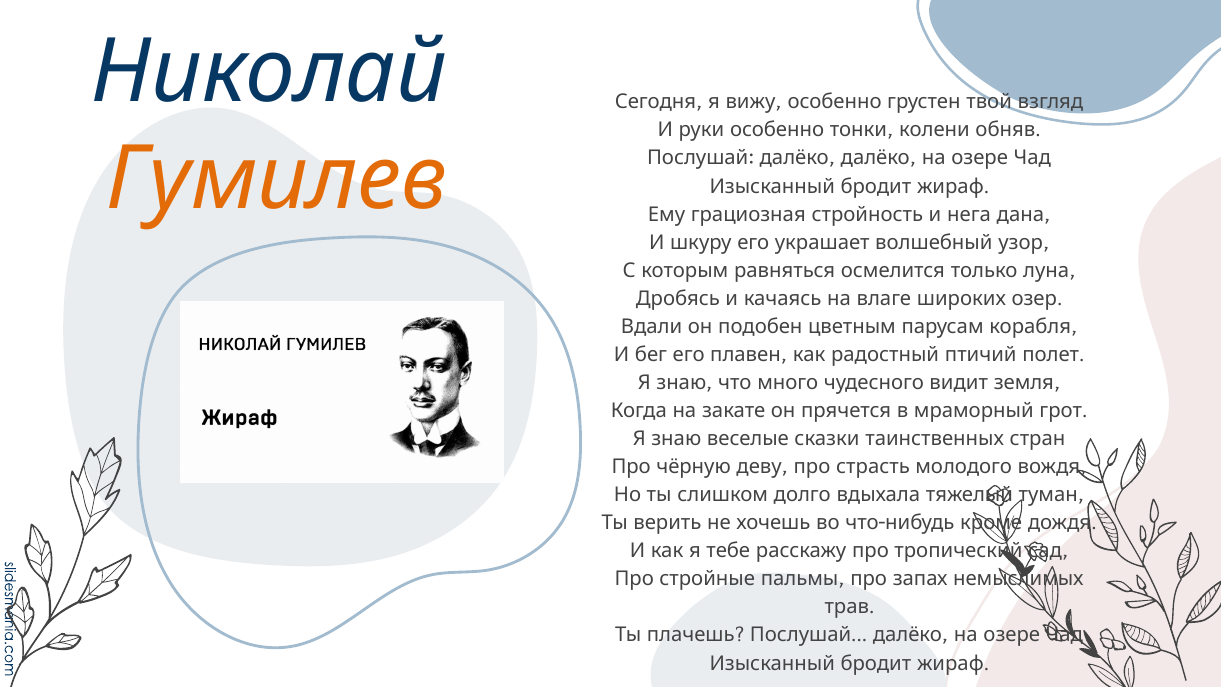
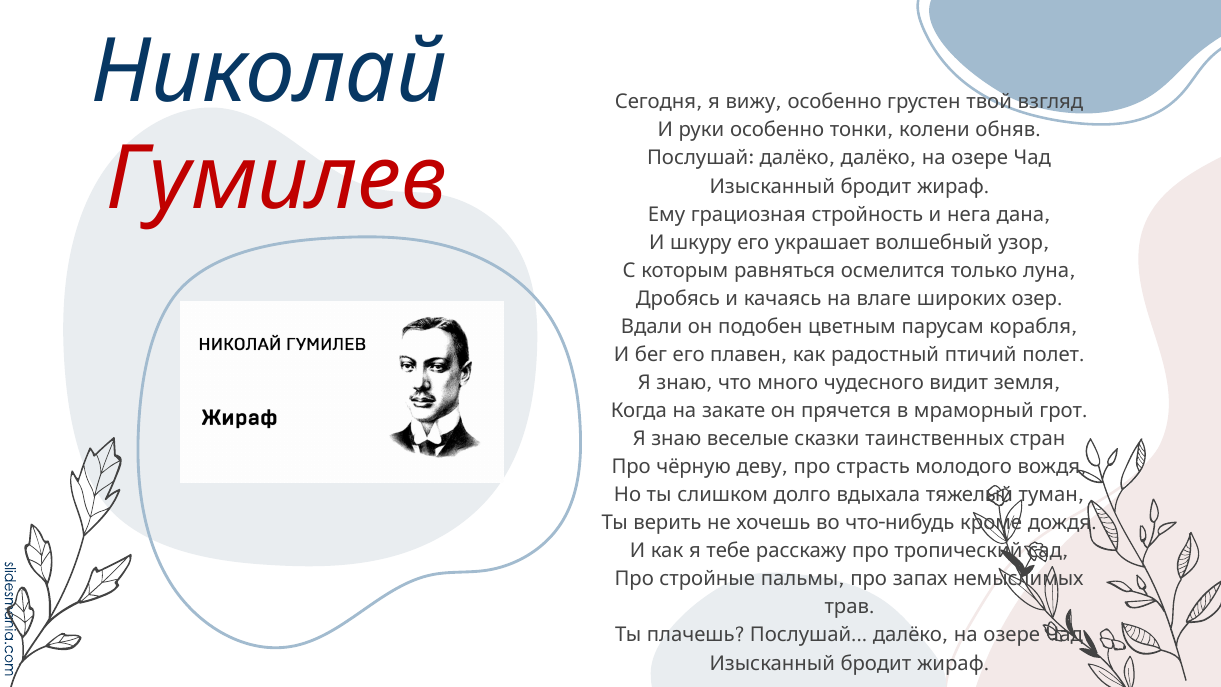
Гумилев colour: orange -> red (277, 179)
